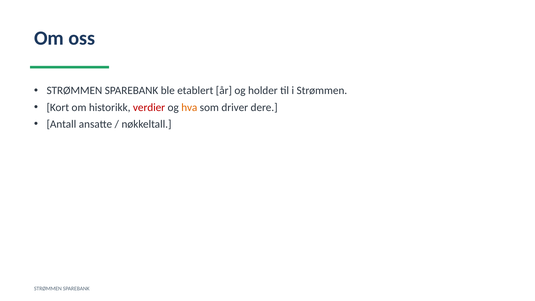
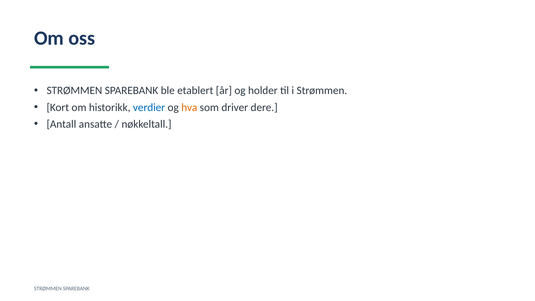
verdier colour: red -> blue (149, 107)
